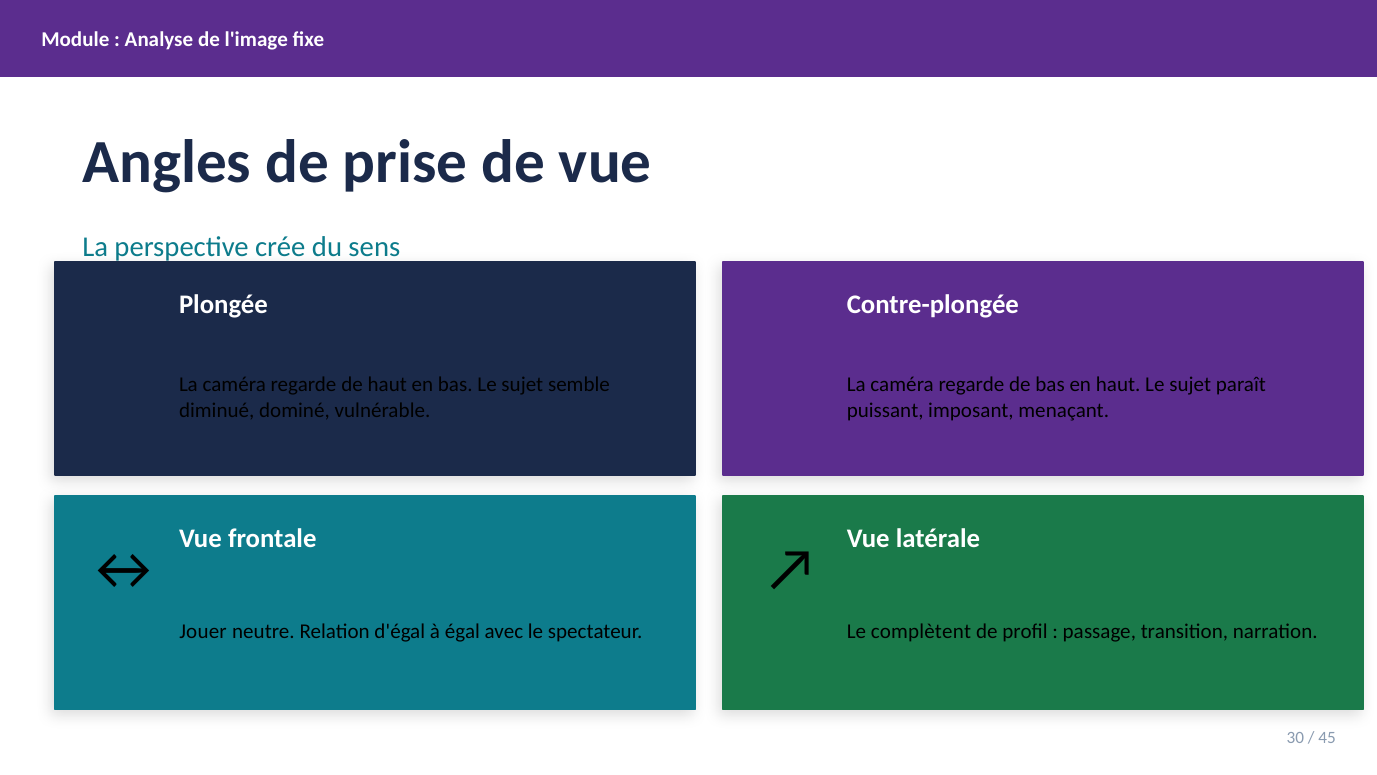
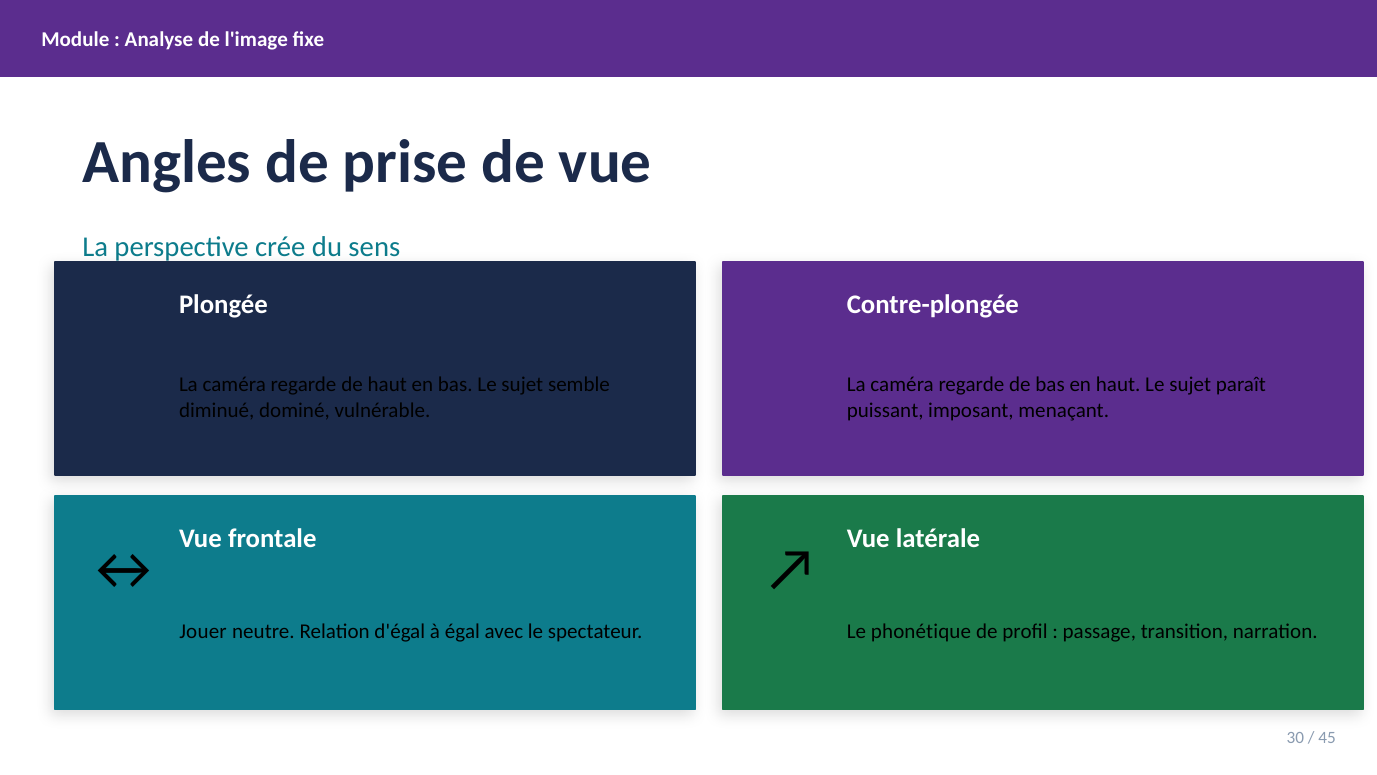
complètent: complètent -> phonétique (921, 631)
